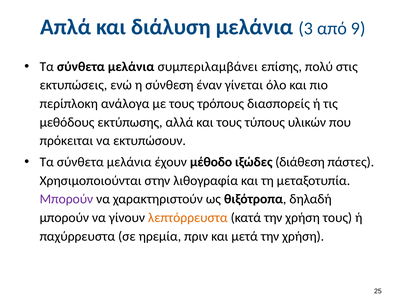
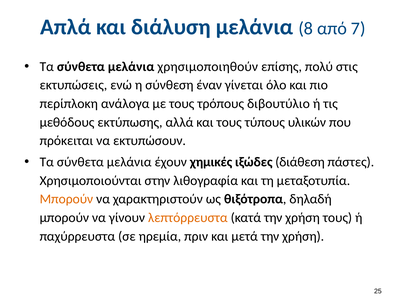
3: 3 -> 8 (306, 28)
9: 9 -> 7 (358, 28)
συμπεριλαμβάνει: συμπεριλαμβάνει -> χρησιμοποιηθούν (208, 67)
διασπορείς: διασπορείς -> διβουτύλιο (278, 104)
μέθοδο: μέθοδο -> χημικές (211, 162)
Μπορούν colour: purple -> orange (66, 199)
